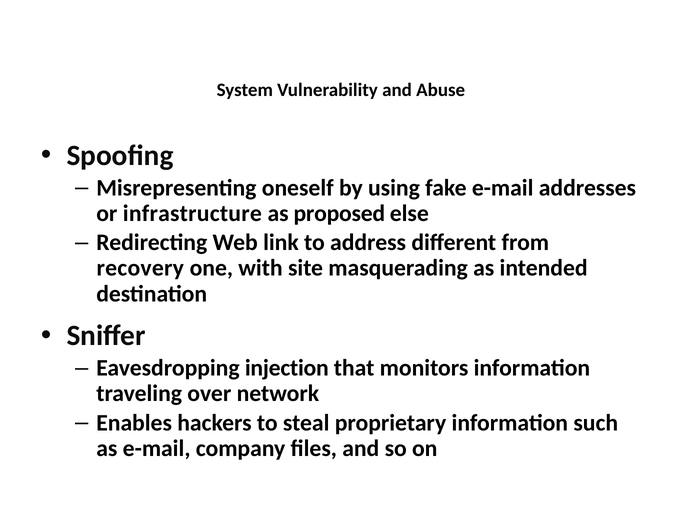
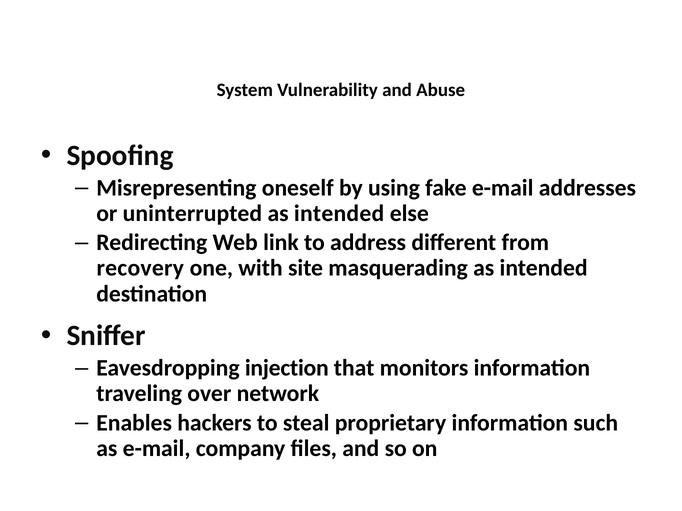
infrastructure: infrastructure -> uninterrupted (192, 214)
proposed: proposed -> intended (339, 214)
